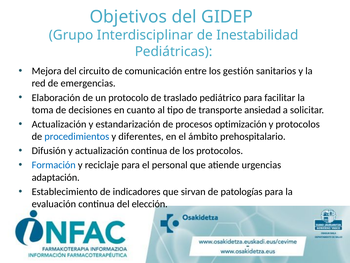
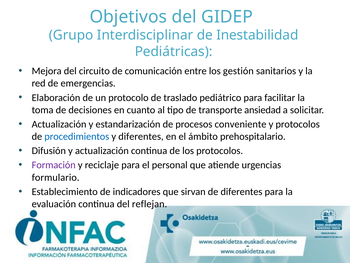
optimización: optimización -> conveniente (241, 124)
Formación colour: blue -> purple (54, 165)
adaptación: adaptación -> formulario (56, 177)
de patologías: patologías -> diferentes (242, 191)
elección: elección -> reflejan (150, 204)
